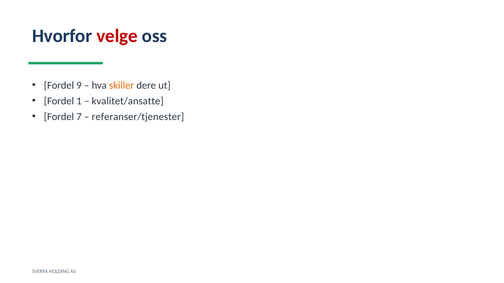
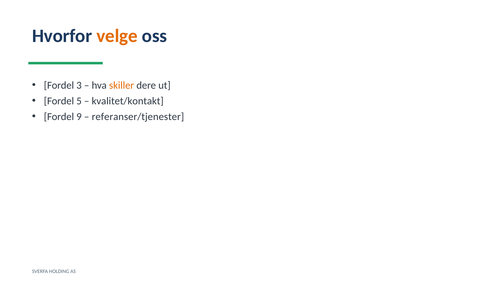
velge colour: red -> orange (117, 36)
9: 9 -> 3 (79, 85)
1: 1 -> 5 (79, 101)
kvalitet/ansatte: kvalitet/ansatte -> kvalitet/kontakt (128, 101)
7: 7 -> 9 (79, 117)
